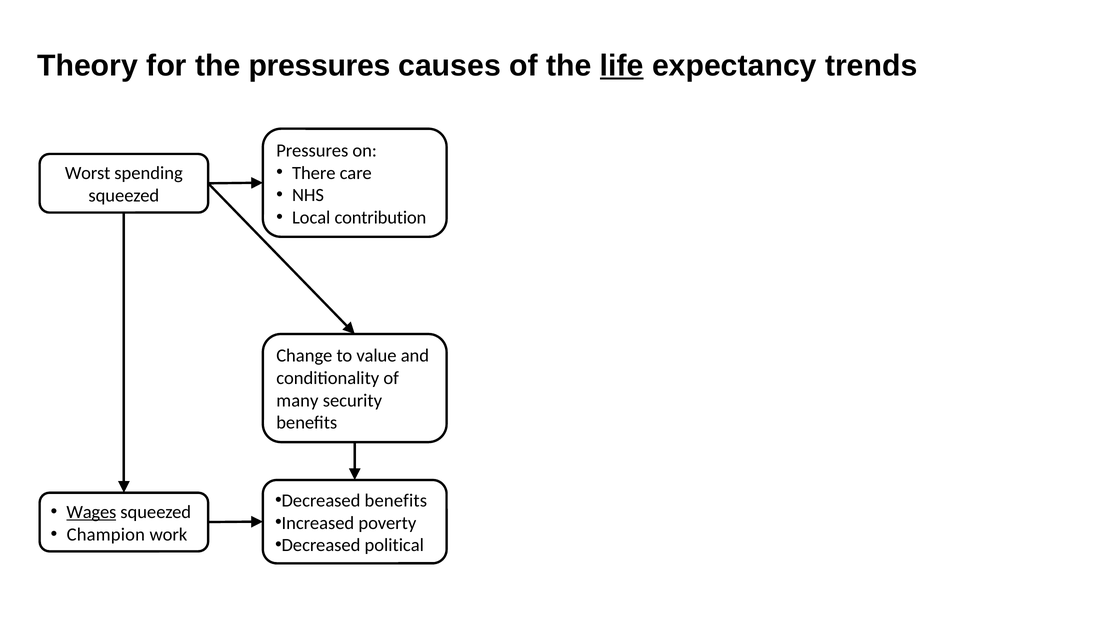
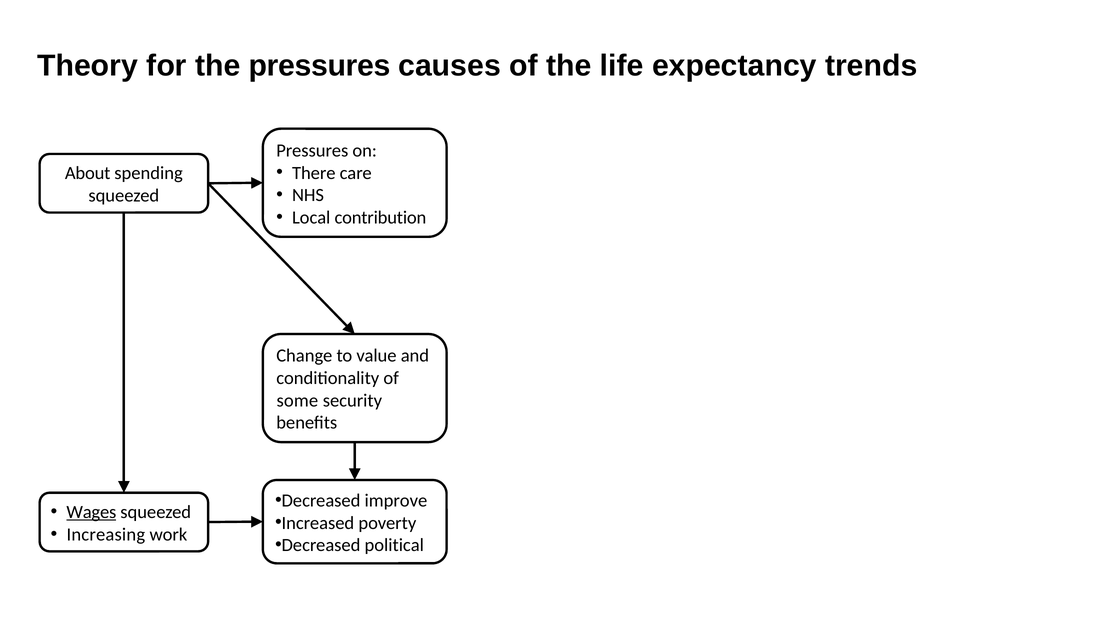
life underline: present -> none (622, 66)
Worst: Worst -> About (88, 173)
many: many -> some (297, 400)
Decreased benefits: benefits -> improve (396, 500)
Champion: Champion -> Increasing (106, 534)
